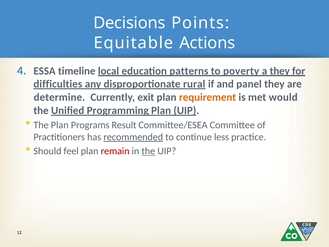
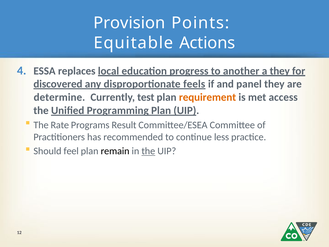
Decisions: Decisions -> Provision (129, 23)
timeline: timeline -> replaces (77, 71)
patterns: patterns -> progress (189, 71)
poverty: poverty -> another (241, 71)
difficulties: difficulties -> discovered (58, 84)
rural: rural -> feels (194, 84)
exit: exit -> test (146, 97)
would: would -> access (283, 97)
The Plan: Plan -> Rate (60, 125)
recommended underline: present -> none (133, 137)
remain colour: red -> black (115, 151)
